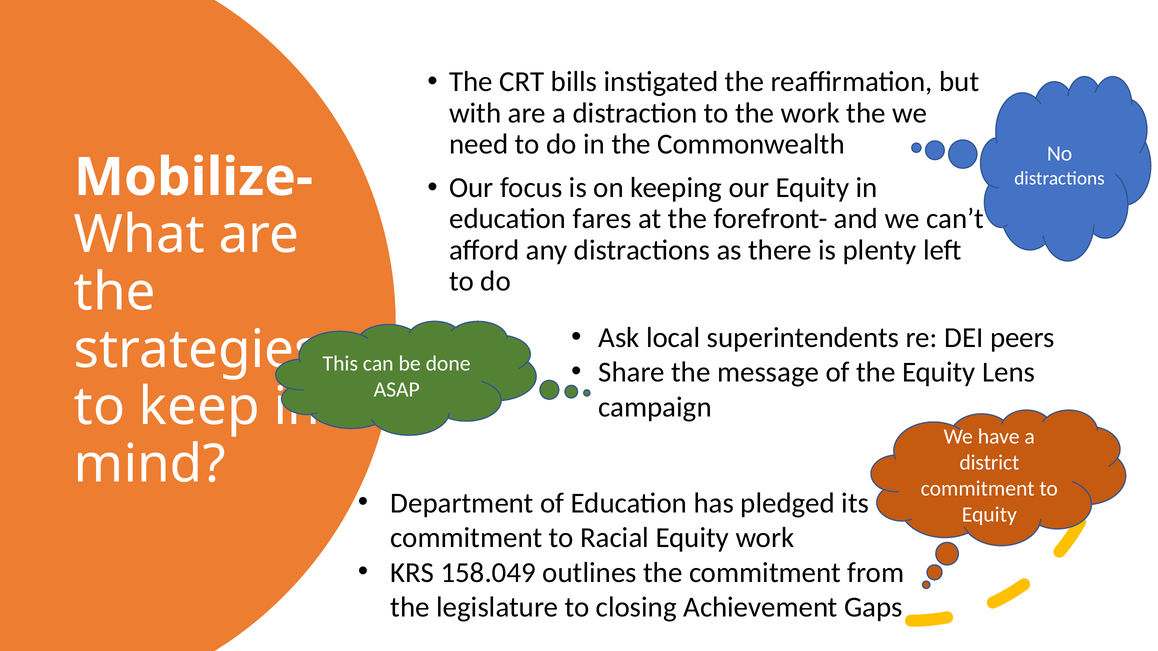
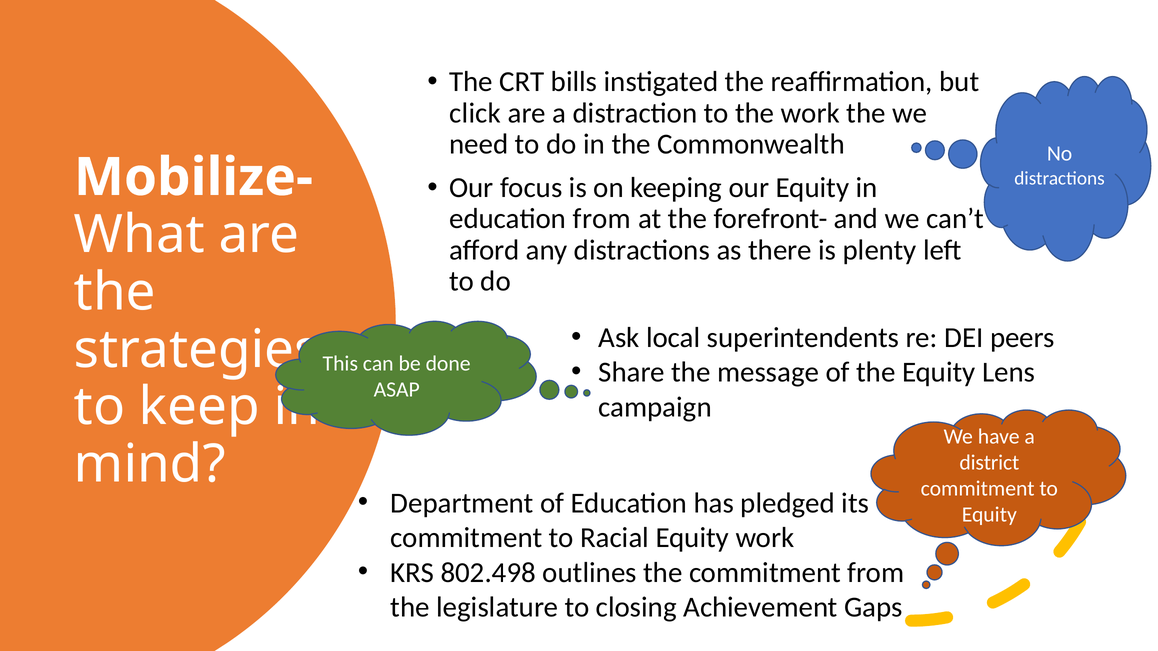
with: with -> click (475, 113)
education fares: fares -> from (602, 219)
158.049: 158.049 -> 802.498 (488, 573)
